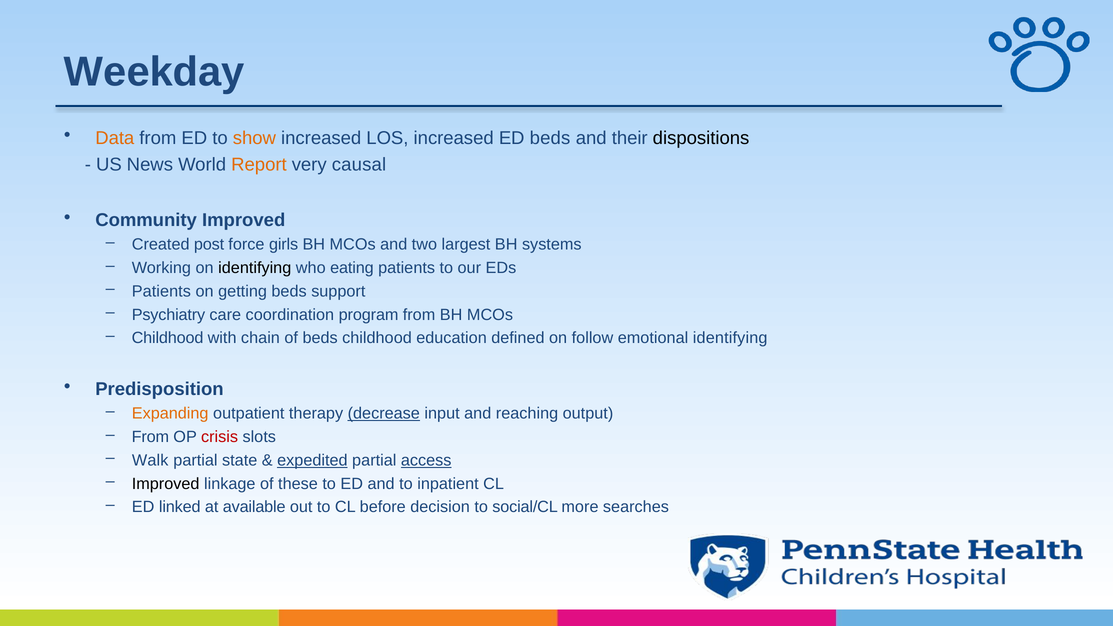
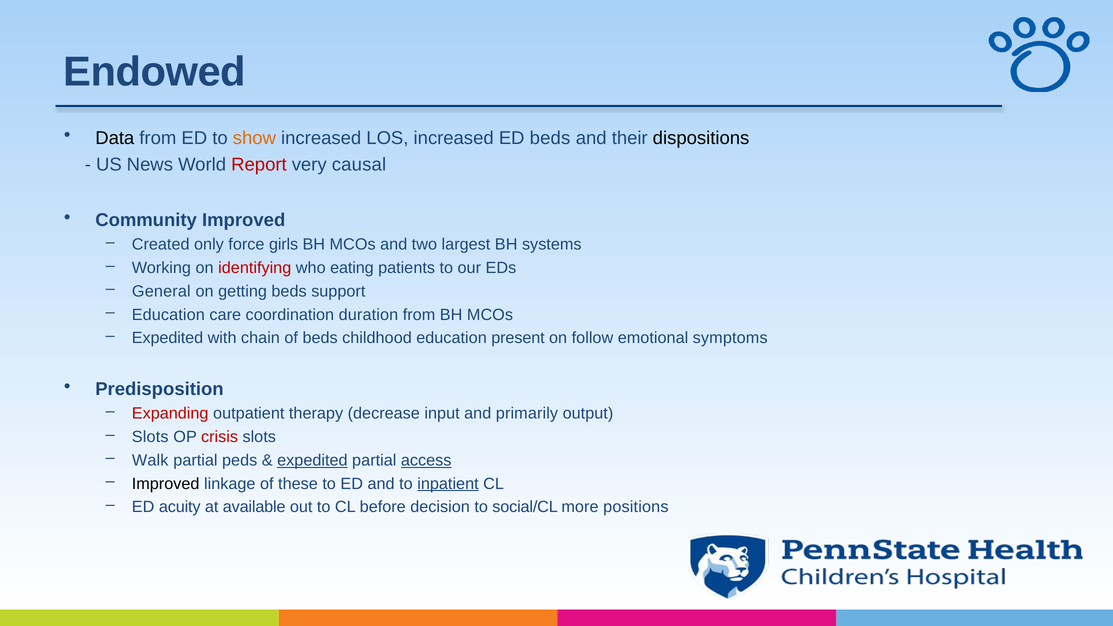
Weekday: Weekday -> Endowed (155, 72)
Data colour: orange -> black (115, 138)
Report colour: orange -> red (259, 165)
post: post -> only (209, 245)
identifying colour: black -> red (255, 268)
Patients: Patients -> General (161, 291)
Psychiatry: Psychiatry -> Education (168, 315)
program: program -> duration (368, 315)
Childhood: Childhood -> Expedited (168, 338)
defined: defined -> present (518, 338)
emotional identifying: identifying -> symptoms (730, 338)
Expanding colour: orange -> red (170, 414)
decrease underline: present -> none (384, 414)
reaching: reaching -> primarily (527, 414)
From: From -> Slots (150, 437)
state: state -> peds (240, 460)
inpatient underline: none -> present (448, 484)
linked: linked -> acuity (180, 507)
searches: searches -> positions (636, 507)
